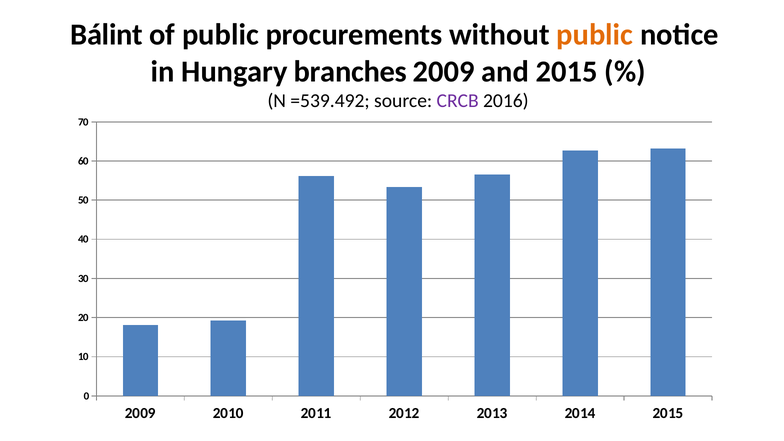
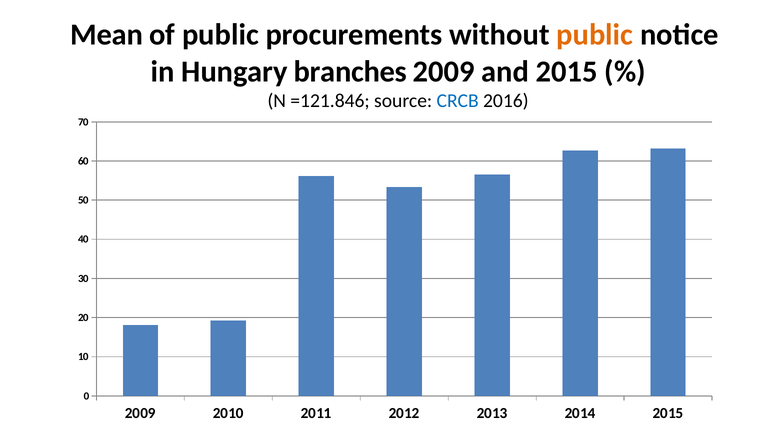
Bálint: Bálint -> Mean (107, 35)
=539.492: =539.492 -> =121.846 (330, 101)
CRCB colour: purple -> blue (458, 101)
